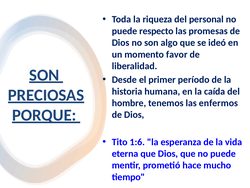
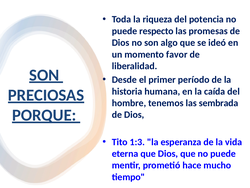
personal: personal -> potencia (206, 19)
enfermos: enfermos -> sembrada (219, 103)
1:6: 1:6 -> 1:3 (137, 142)
